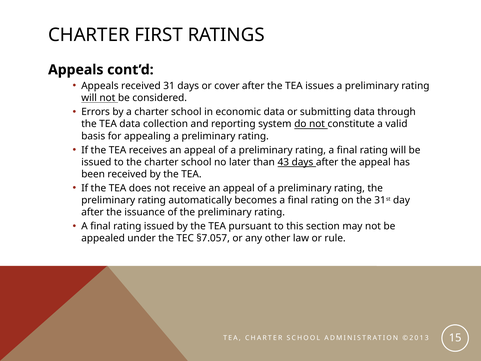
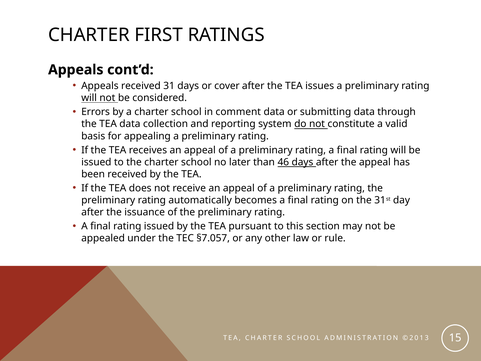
economic: economic -> comment (238, 112)
43: 43 -> 46 (283, 162)
